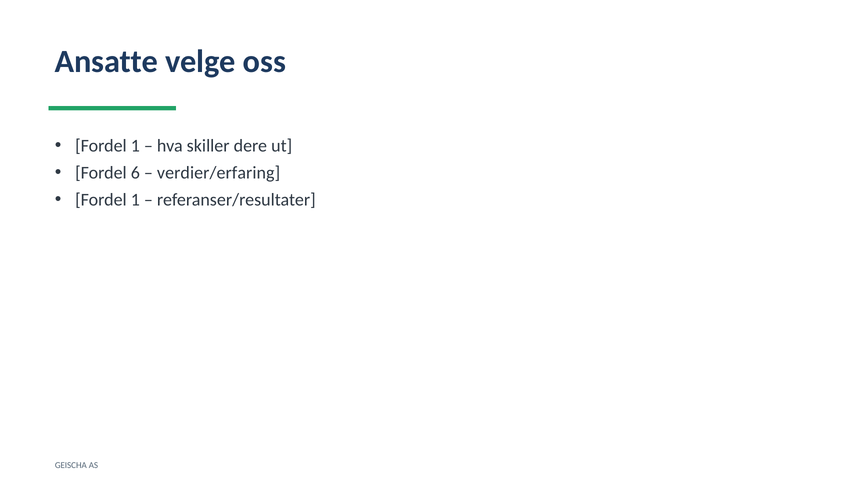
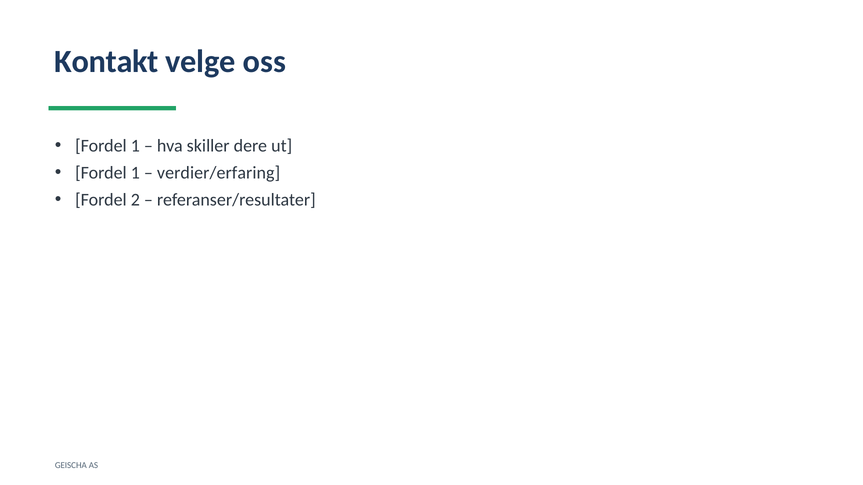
Ansatte: Ansatte -> Kontakt (106, 62)
6: 6 -> 1 (135, 173)
1: 1 -> 2 (135, 200)
